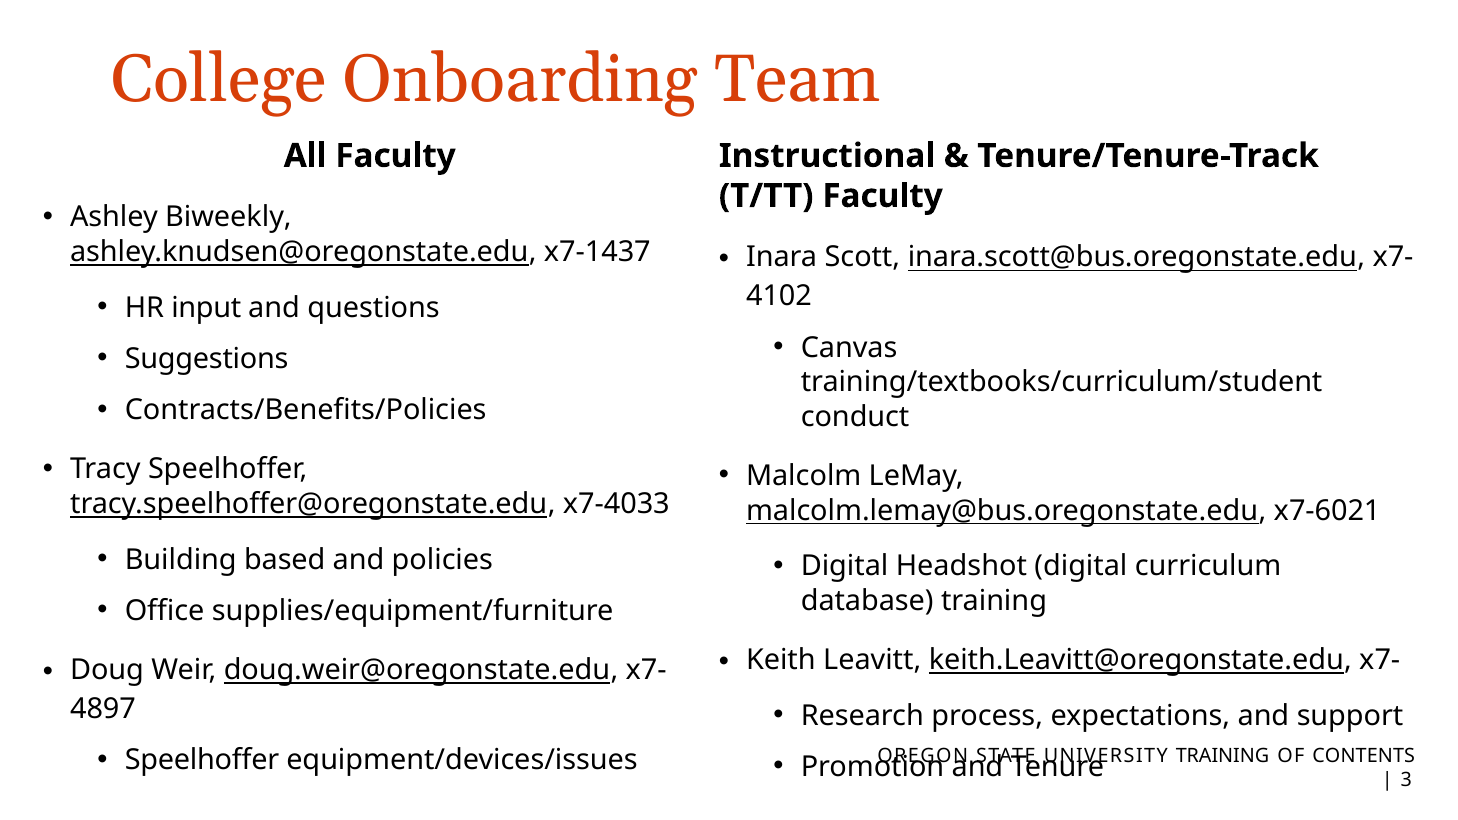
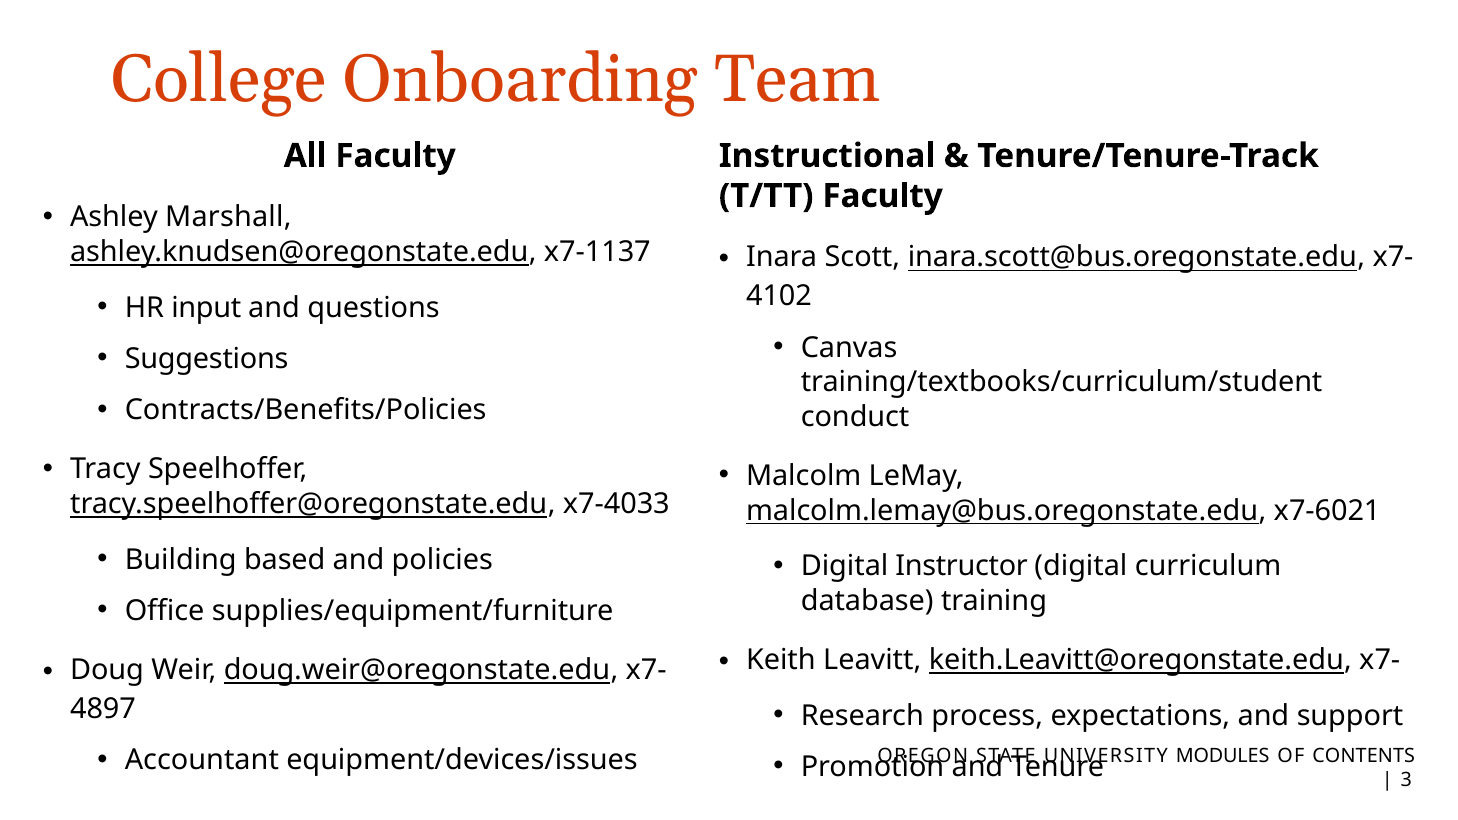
Biweekly: Biweekly -> Marshall (228, 217)
x7-1437: x7-1437 -> x7-1137 (597, 252)
Headshot: Headshot -> Instructor (962, 566)
Speelhoffer: Speelhoffer -> Accountant (202, 761)
UNIVERSITY TRAINING: TRAINING -> MODULES (1223, 756)
